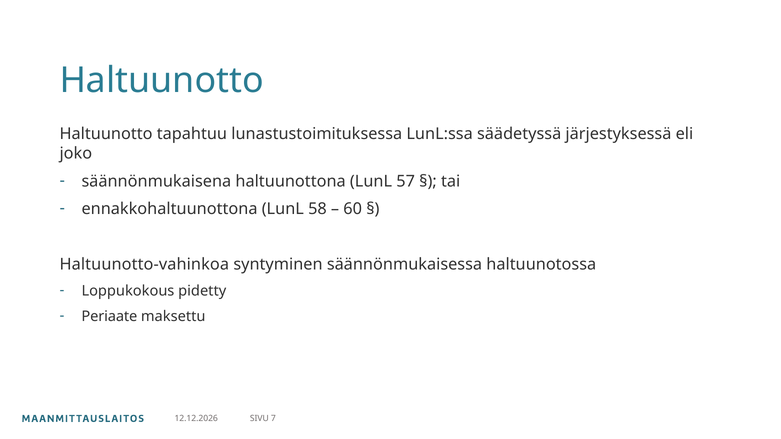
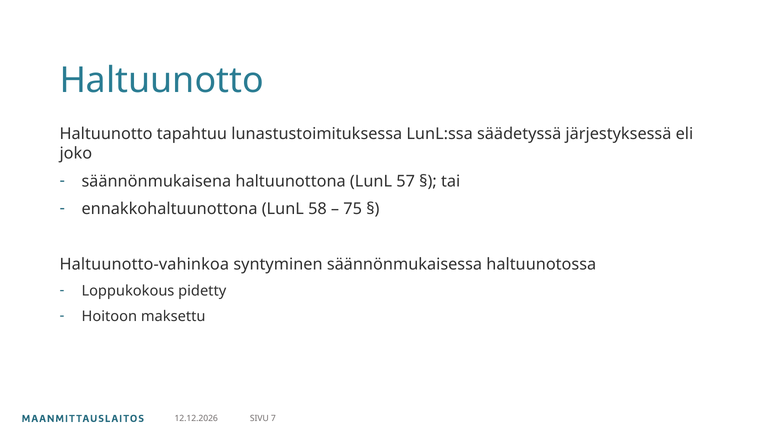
60: 60 -> 75 (353, 209)
Periaate: Periaate -> Hoitoon (109, 317)
